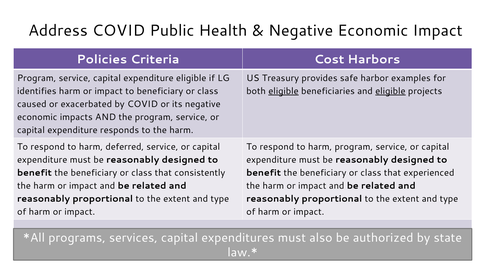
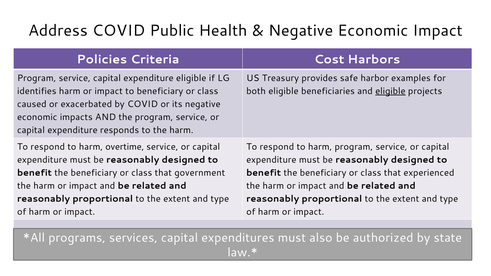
eligible underline: present -> none (283, 91)
deferred: deferred -> overtime (125, 147)
consistently: consistently -> government (200, 173)
